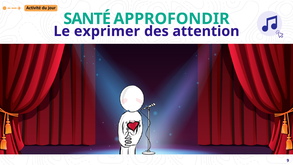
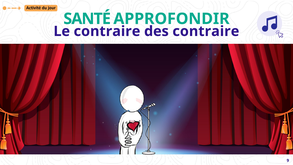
Le exprimer: exprimer -> contraire (107, 31)
des attention: attention -> contraire (206, 31)
